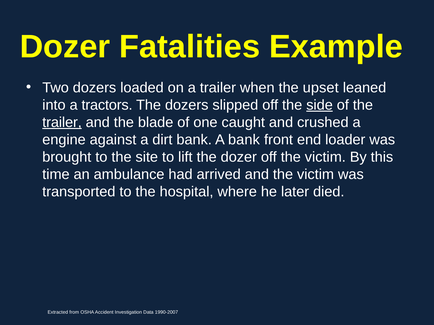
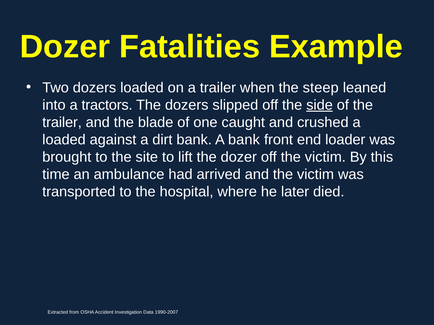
upset: upset -> steep (321, 88)
trailer underline: present -> none (62, 123)
engine: engine -> loaded (64, 140)
